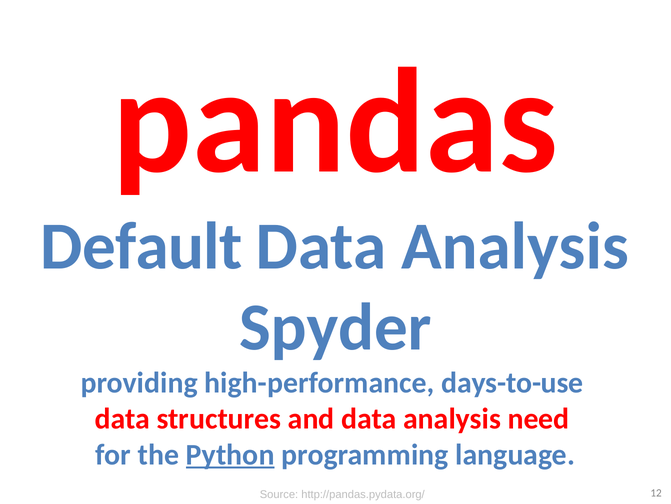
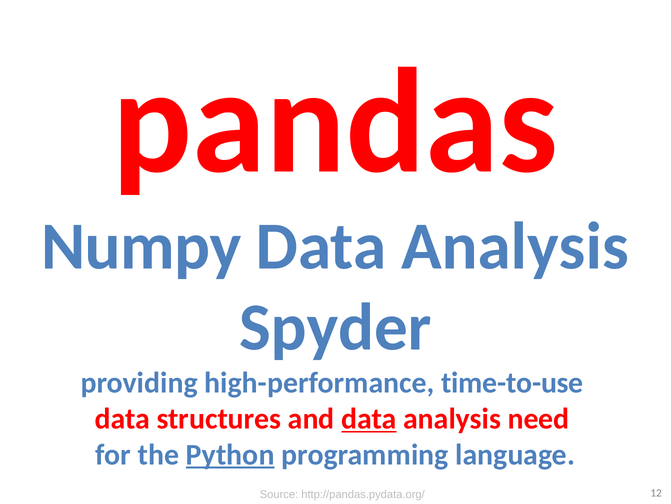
Default: Default -> Numpy (141, 246)
days-to-use: days-to-use -> time-to-use (512, 382)
data underline: none -> present (369, 418)
